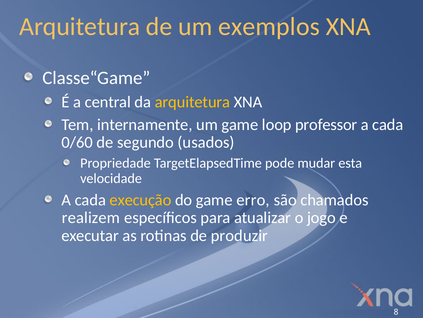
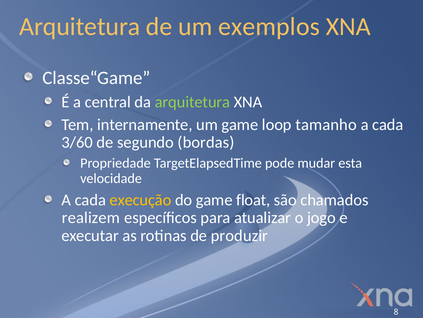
arquitetura colour: yellow -> light green (192, 102)
professor: professor -> tamanho (326, 124)
0/60: 0/60 -> 3/60 (77, 142)
usados: usados -> bordas (206, 142)
erro: erro -> float (253, 200)
